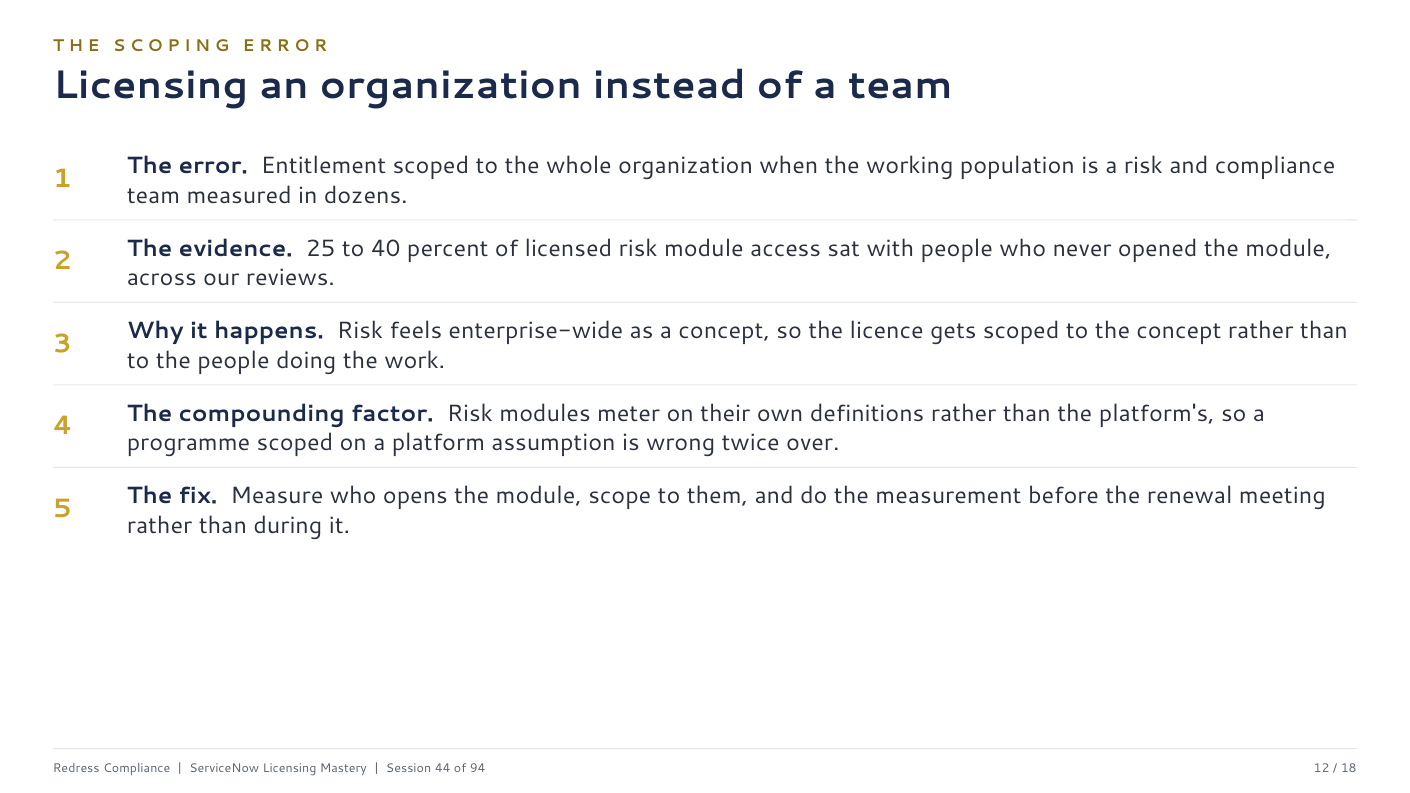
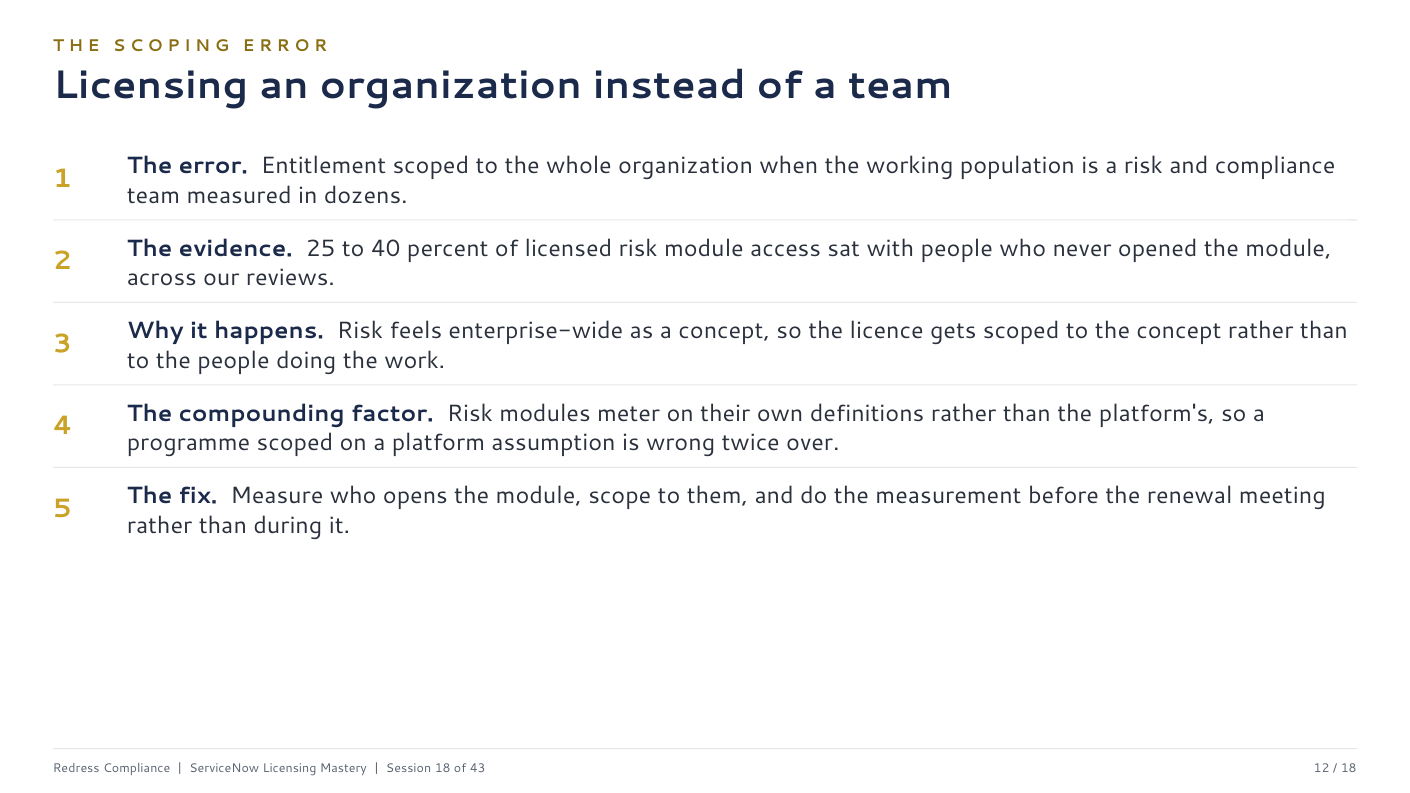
Session 44: 44 -> 18 (443, 769)
94: 94 -> 43 (478, 769)
